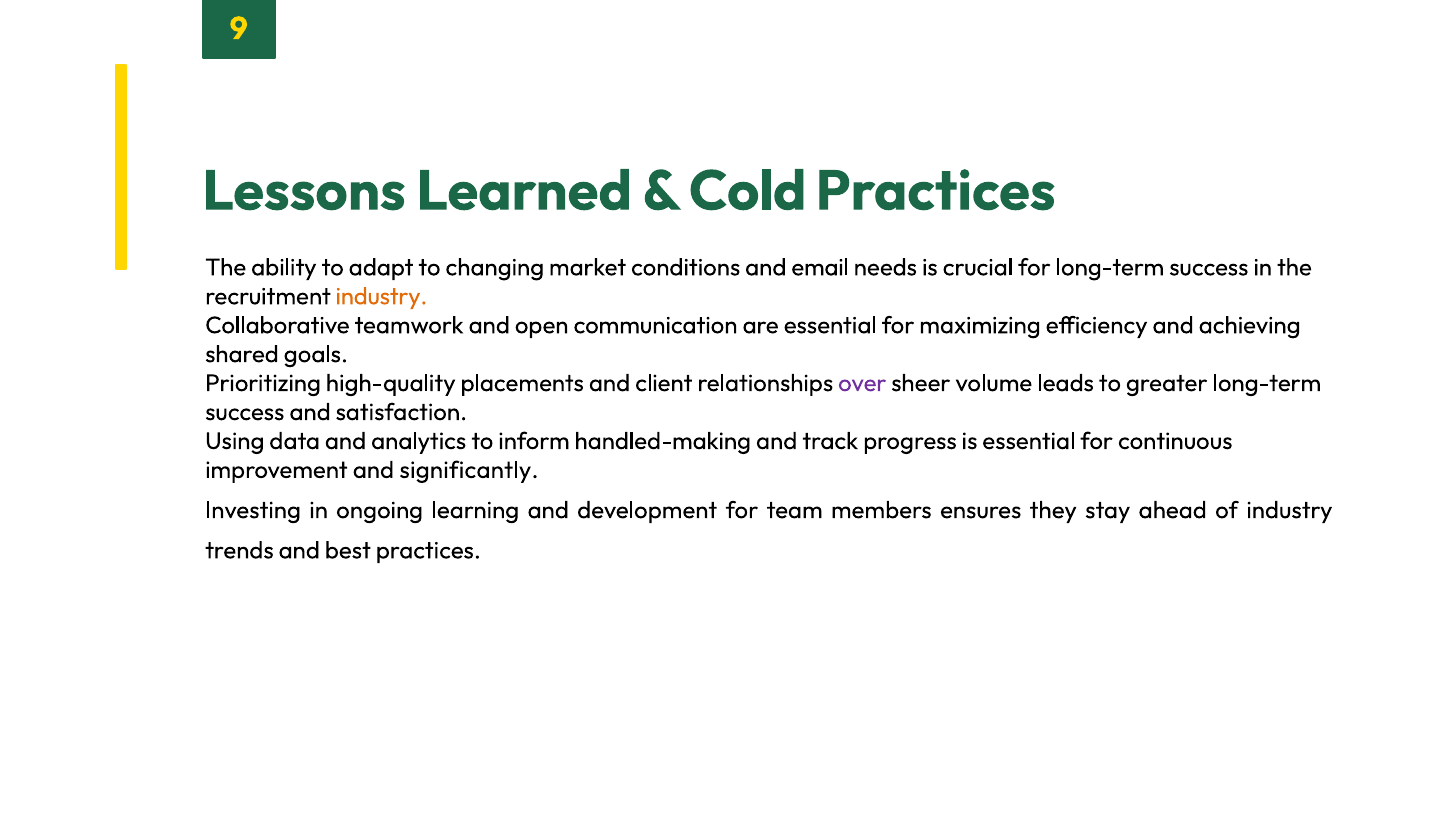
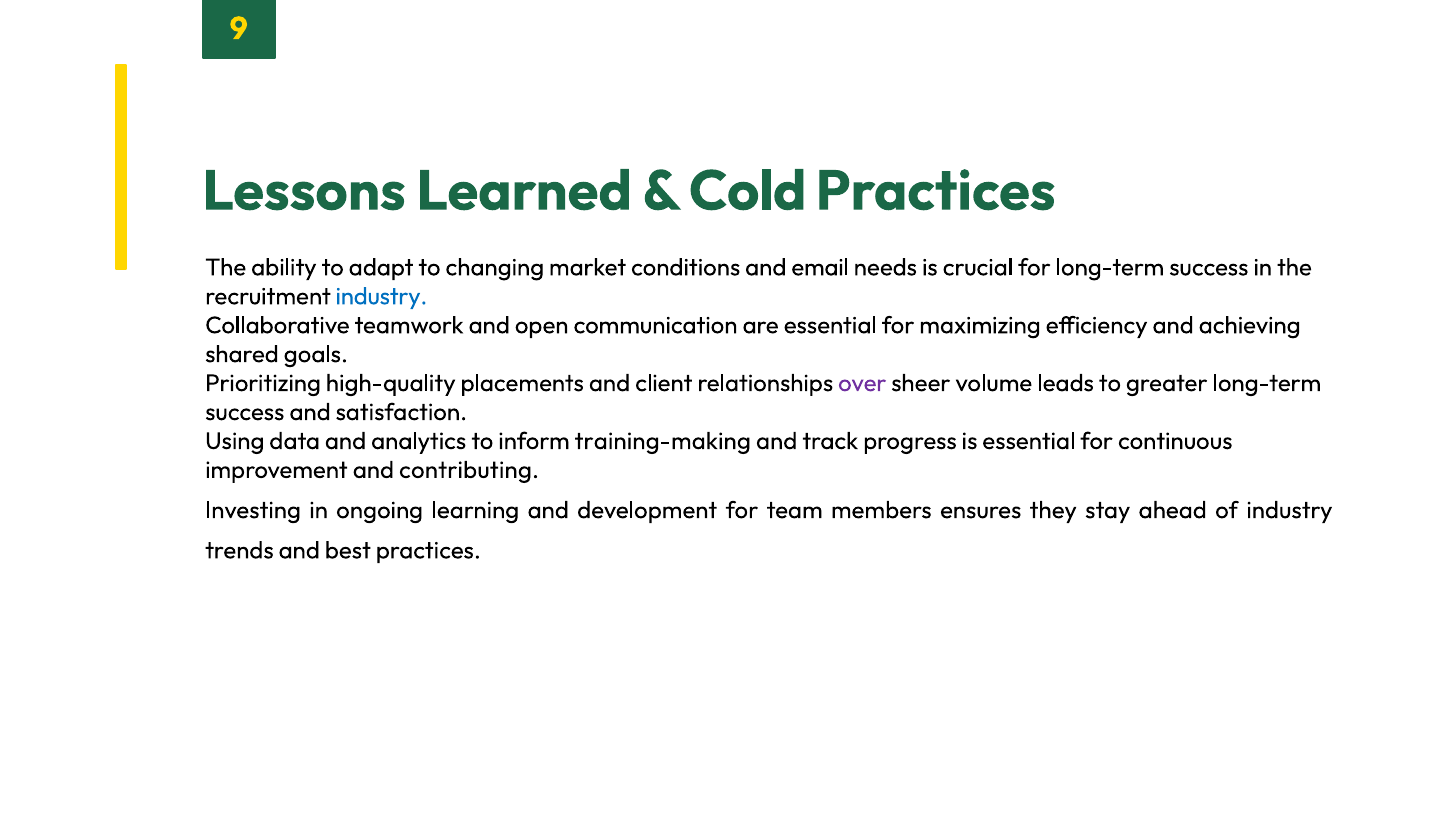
industry colour: orange -> blue (381, 296)
handled-making: handled-making -> training-making (663, 441)
significantly: significantly -> contributing (469, 470)
